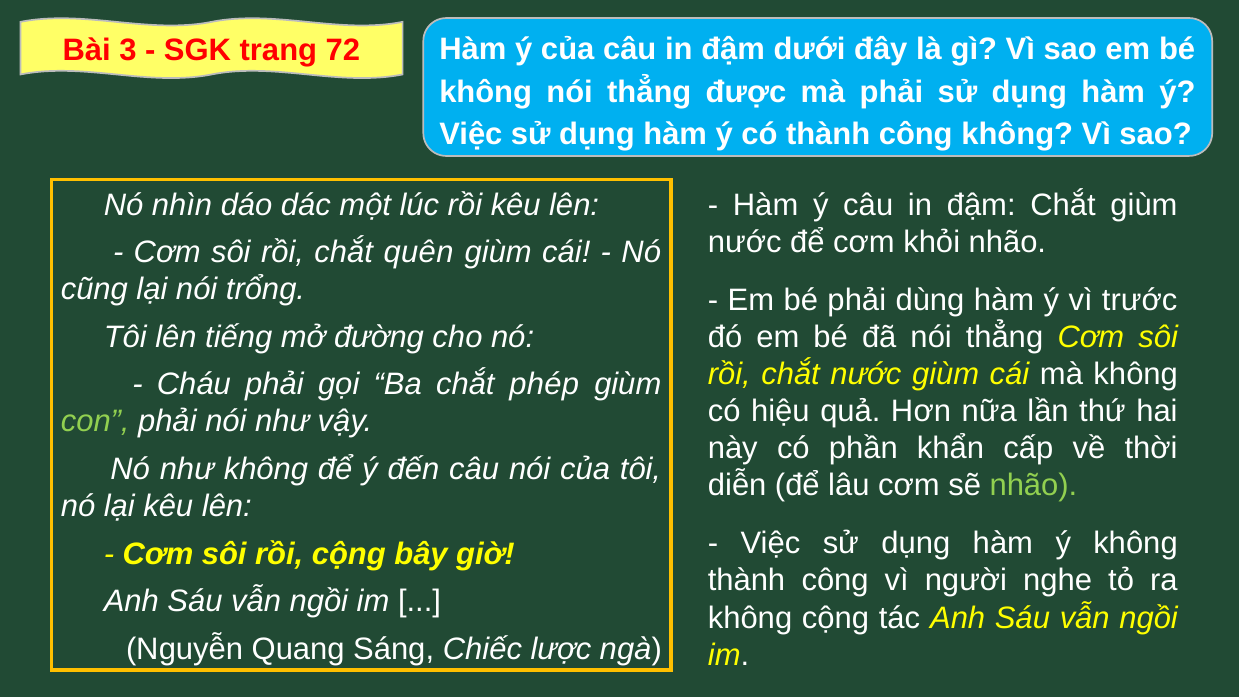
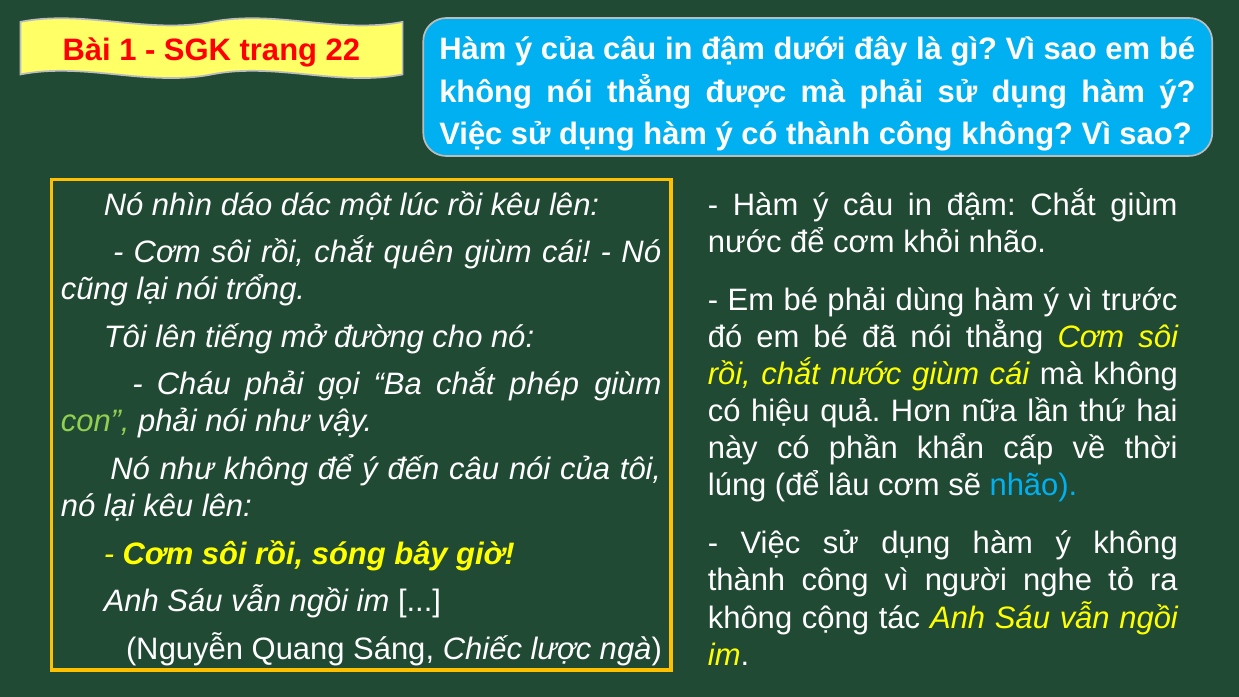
3: 3 -> 1 (128, 50)
72: 72 -> 22 (343, 50)
diễn: diễn -> lúng (737, 486)
nhão colour: light green -> light blue (1033, 486)
rồi cộng: cộng -> sóng (349, 554)
